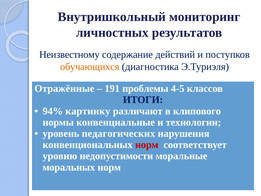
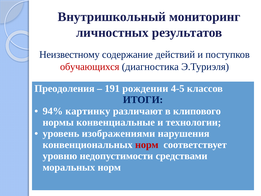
обучающихся colour: orange -> red (90, 67)
Отражённые: Отражённые -> Преодоления (64, 88)
проблемы: проблемы -> рождении (145, 88)
педагогических: педагогических -> изображениями (118, 133)
моральные: моральные -> средствами (182, 156)
